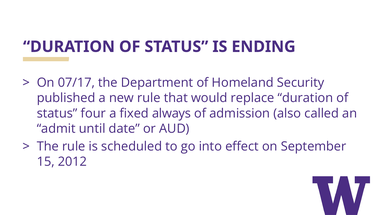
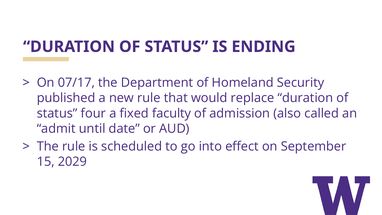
always: always -> faculty (172, 113)
2012: 2012 -> 2029 (72, 162)
